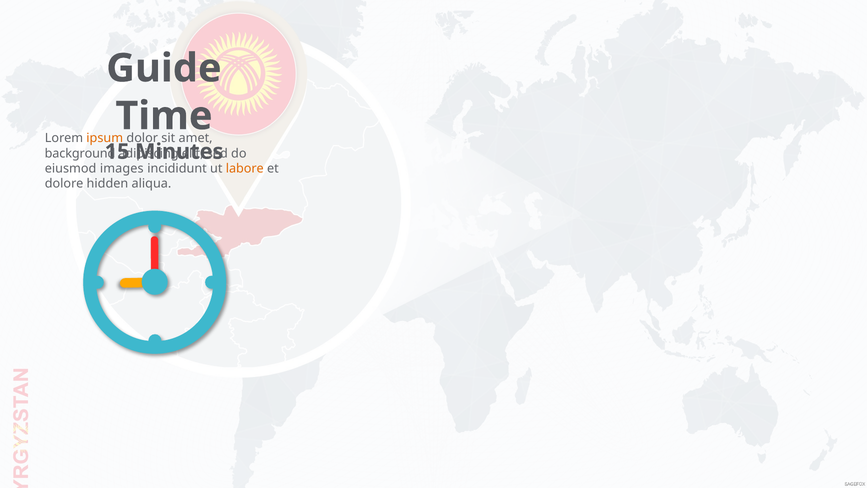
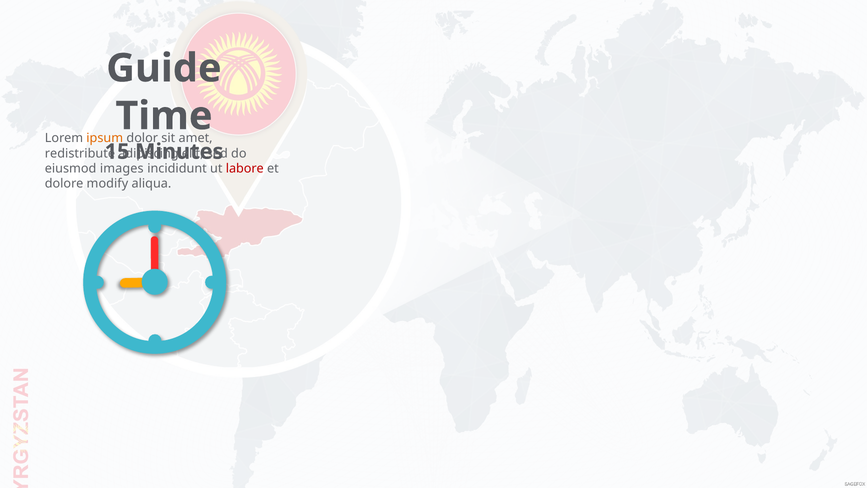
background: background -> redistribute (80, 153)
labore colour: orange -> red (245, 168)
hidden: hidden -> modify (107, 184)
